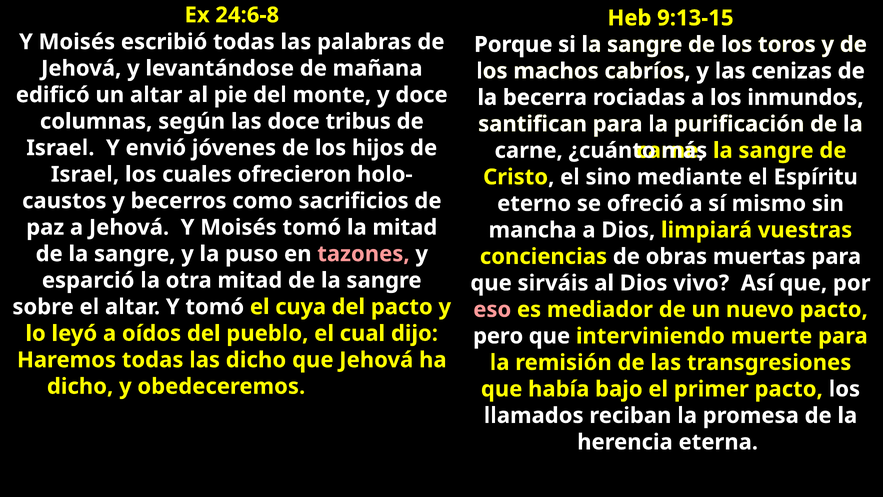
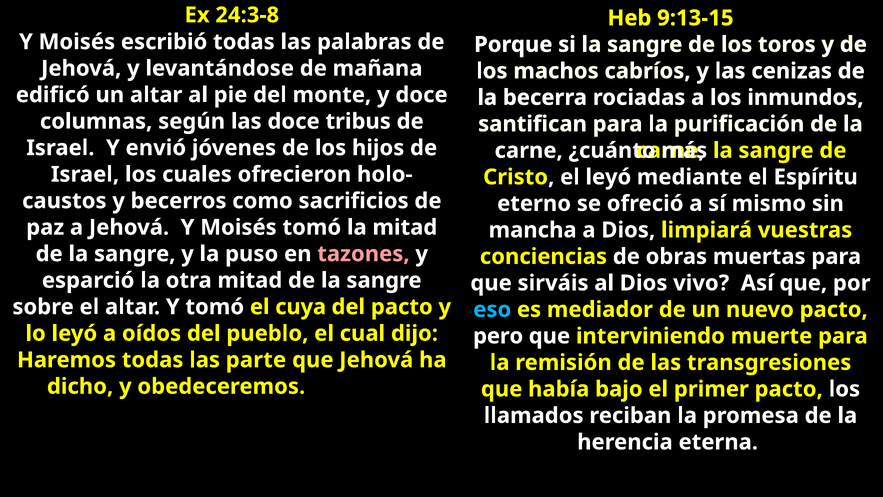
24:6-8: 24:6-8 -> 24:3-8 (247, 15)
el sino: sino -> leyó (608, 177)
eso colour: pink -> light blue (492, 309)
las dicho: dicho -> parte (256, 360)
